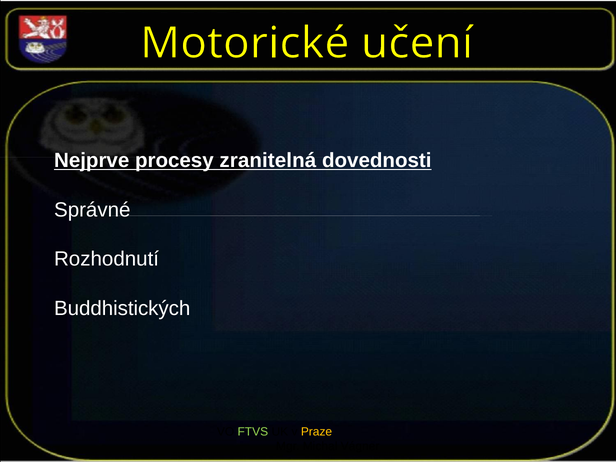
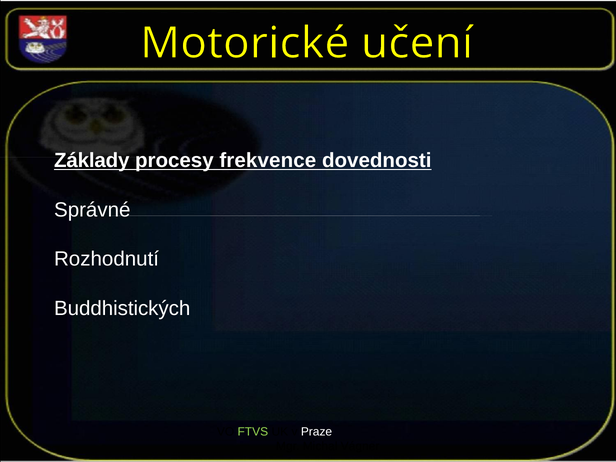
Nejprve: Nejprve -> Základy (92, 161)
zranitelná: zranitelná -> frekvence (268, 161)
Praze colour: yellow -> white (317, 432)
